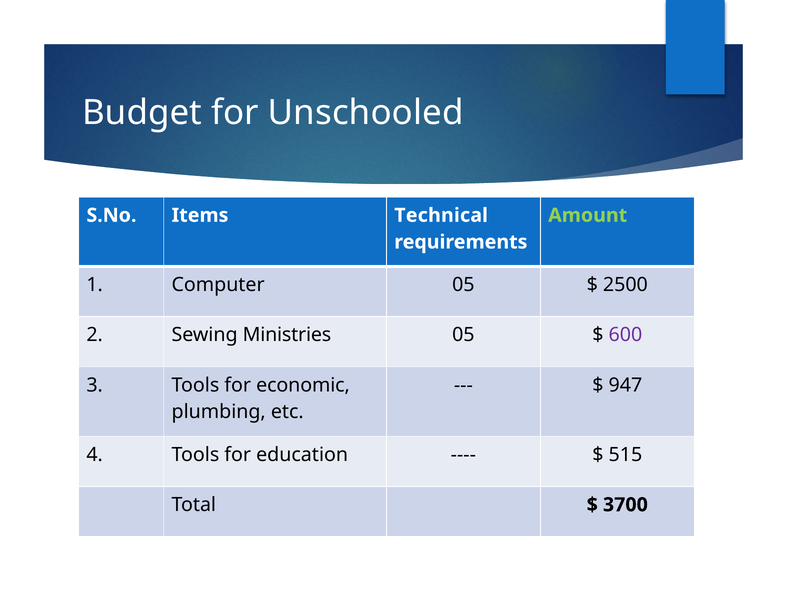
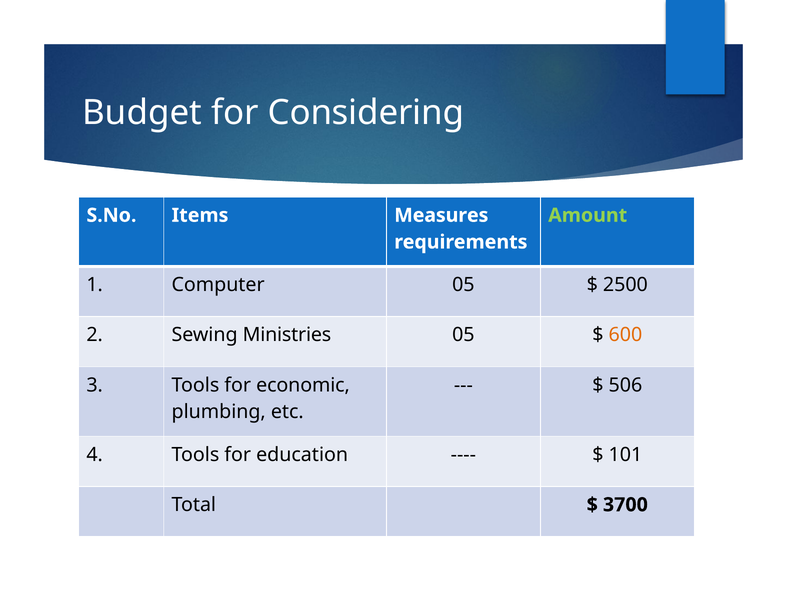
Unschooled: Unschooled -> Considering (366, 113)
Technical: Technical -> Measures (441, 216)
600 colour: purple -> orange (625, 335)
947: 947 -> 506 (625, 385)
515: 515 -> 101 (625, 455)
